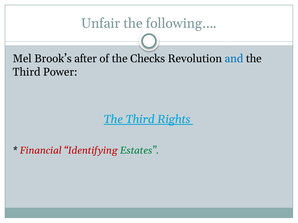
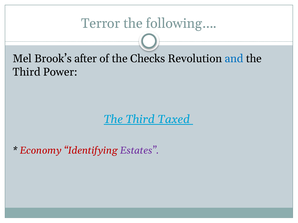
Unfair: Unfair -> Terror (101, 23)
Rights: Rights -> Taxed (174, 119)
Financial: Financial -> Economy (41, 151)
Estates colour: green -> purple (139, 151)
